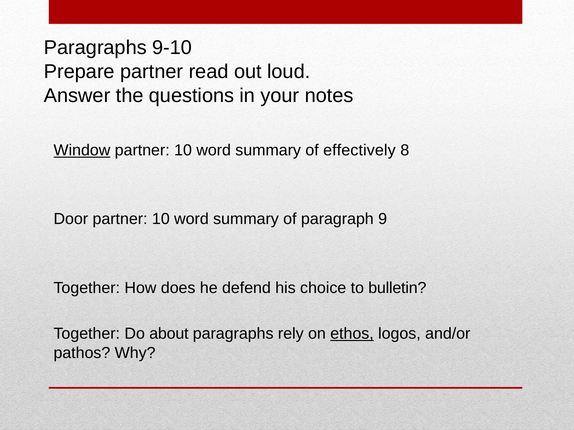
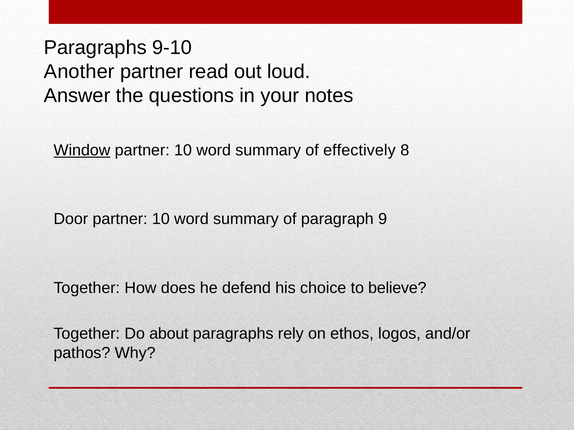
Prepare: Prepare -> Another (79, 72)
bulletin: bulletin -> believe (397, 288)
ethos underline: present -> none (352, 334)
